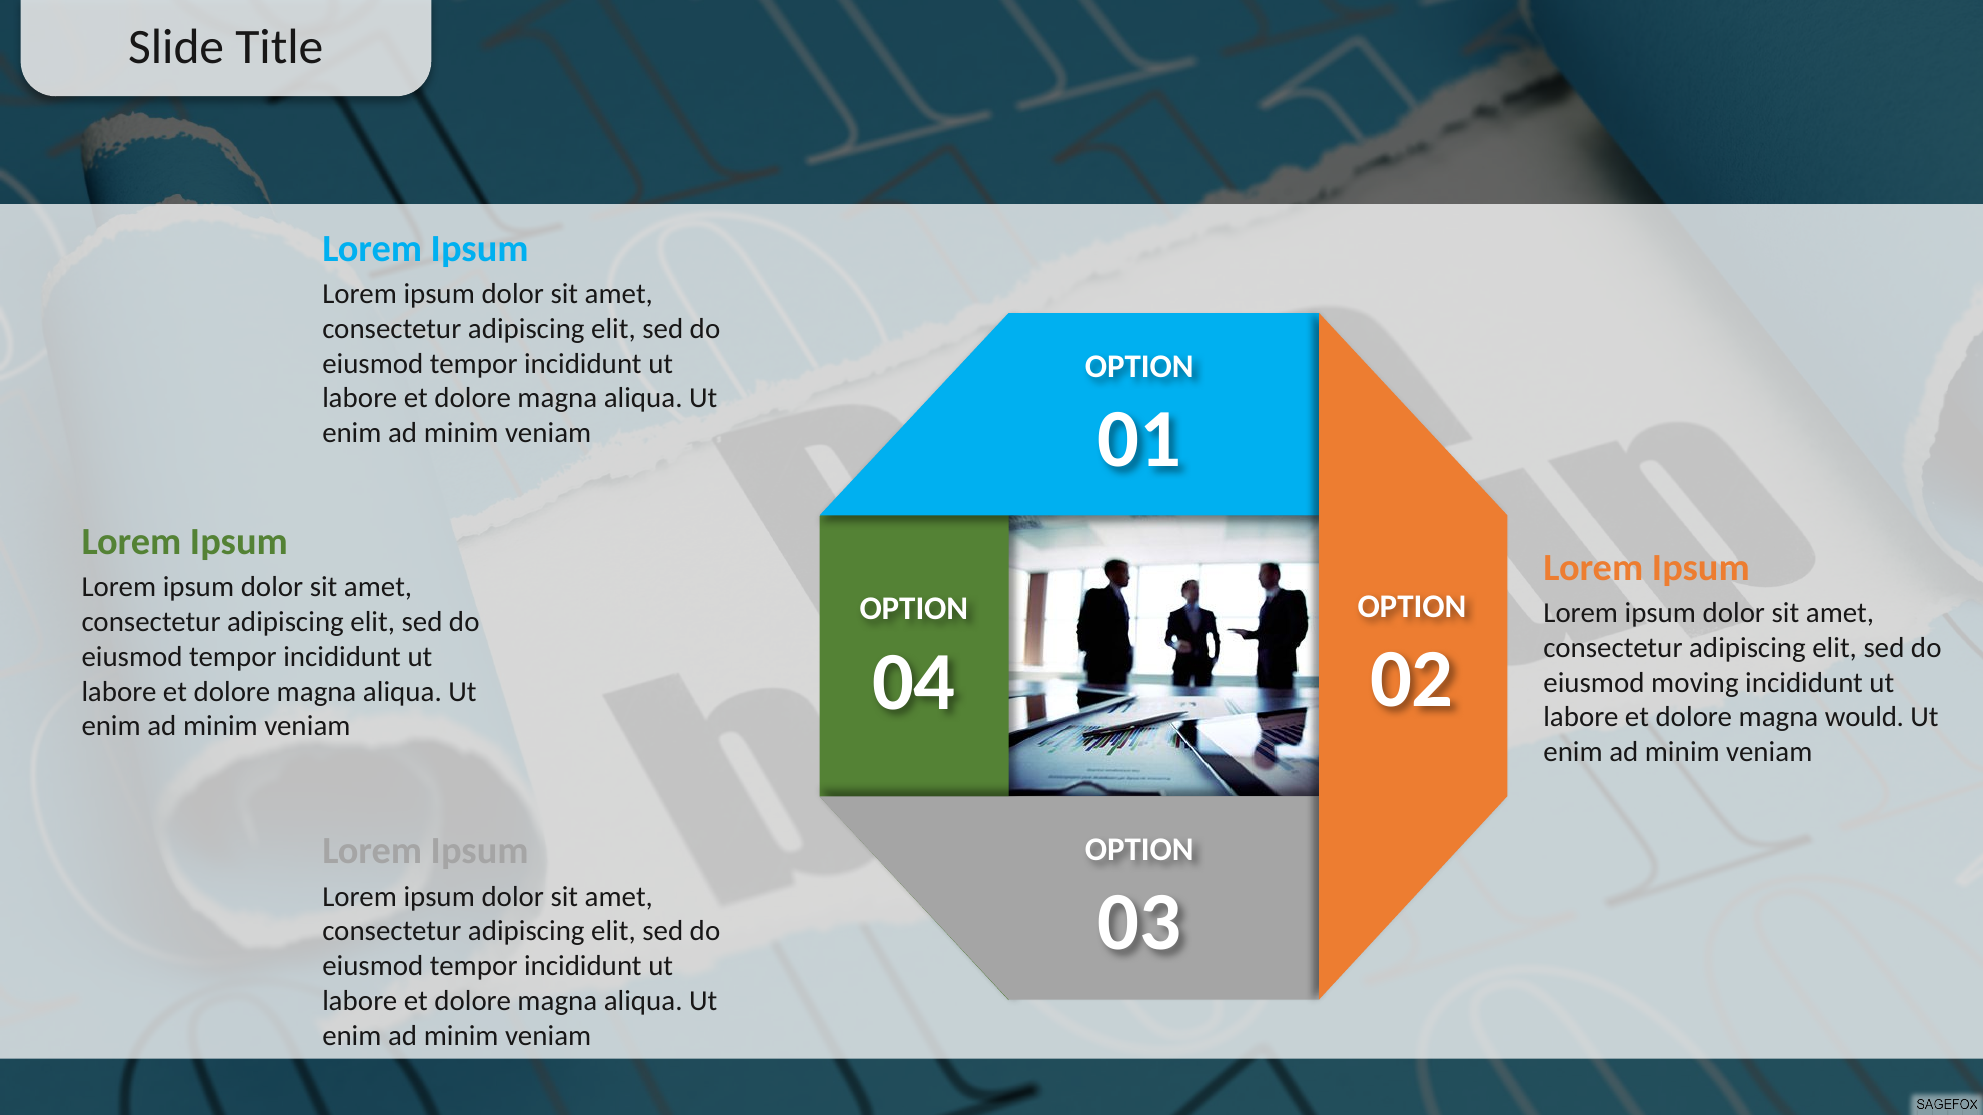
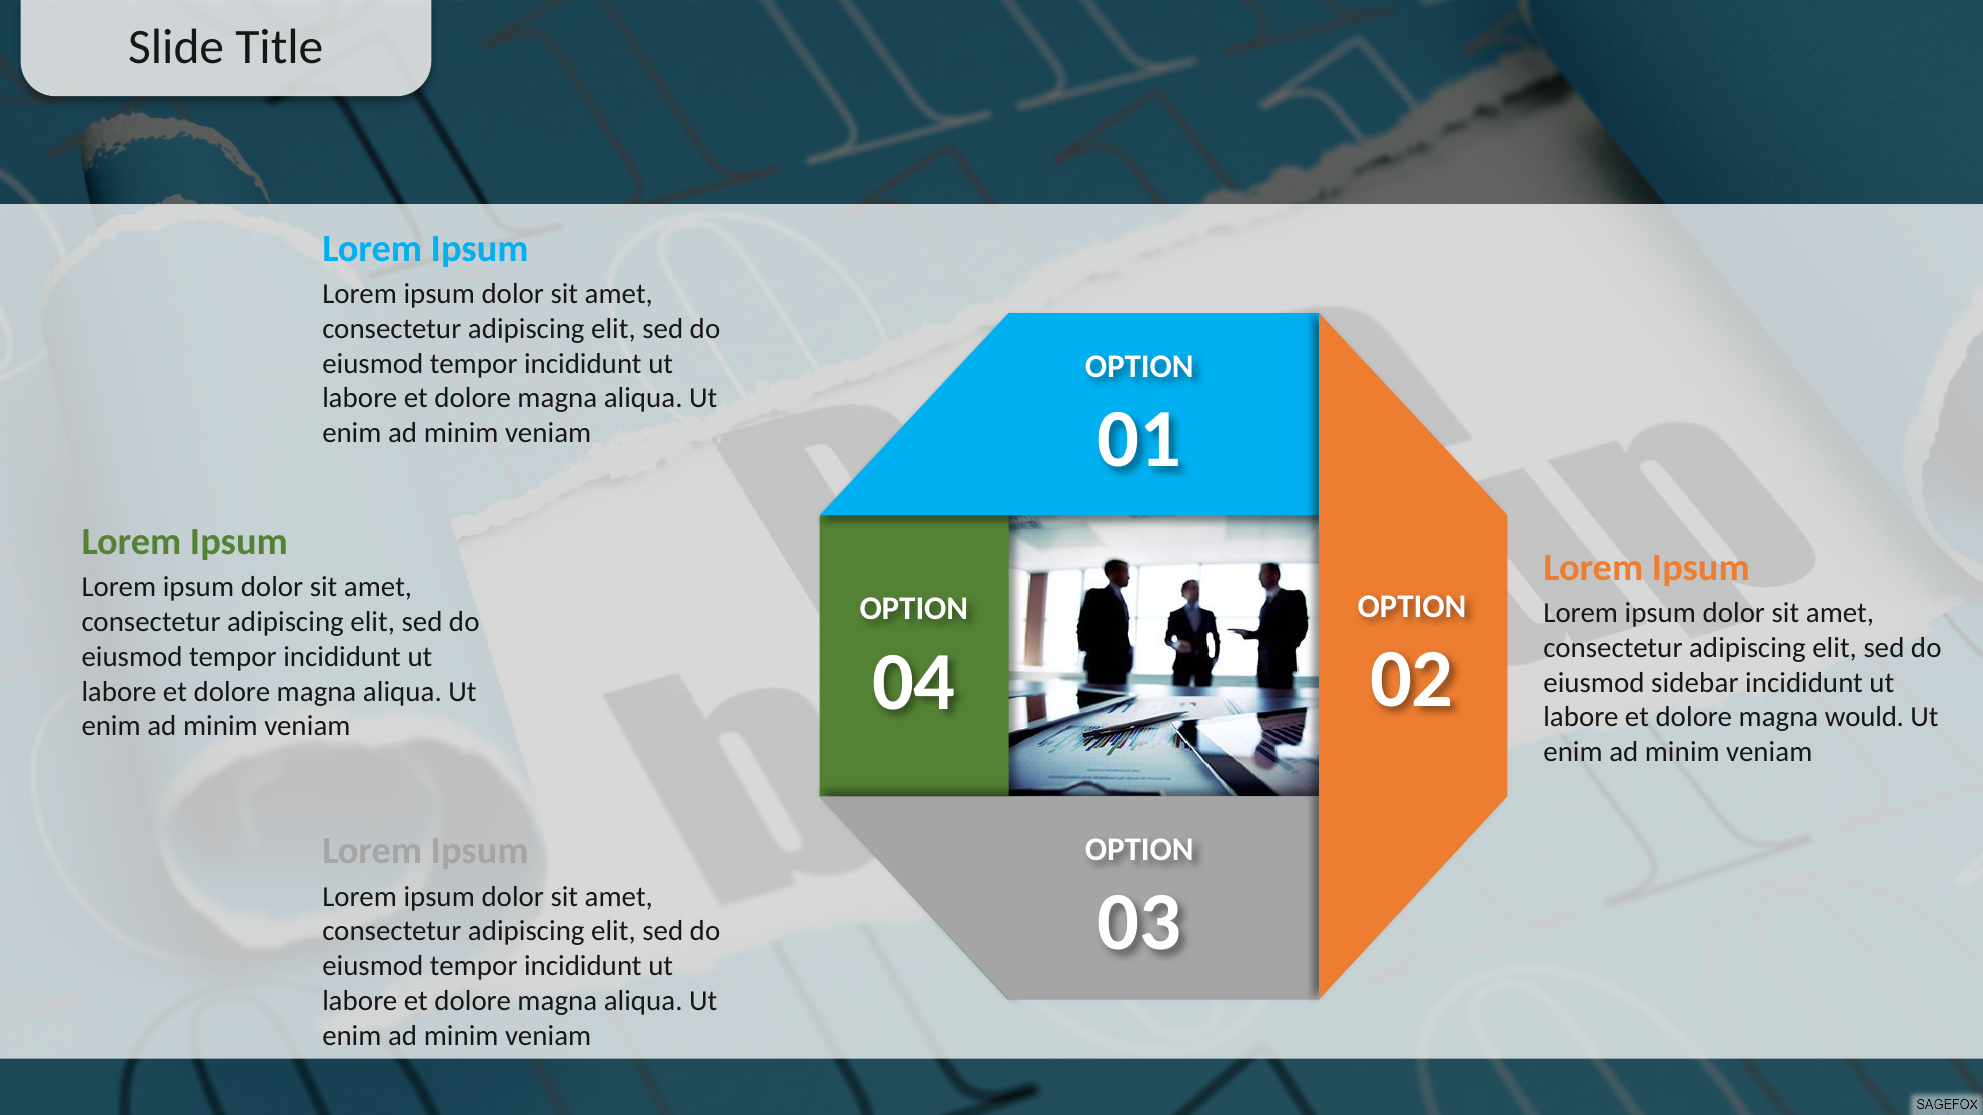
moving: moving -> sidebar (1695, 683)
